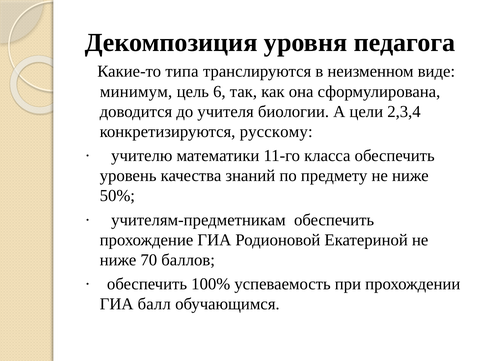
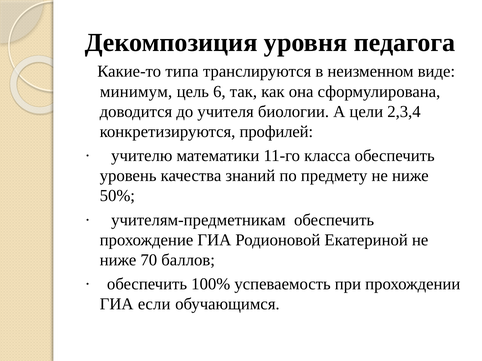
русскому: русскому -> профилей (276, 132)
балл: балл -> если (154, 304)
